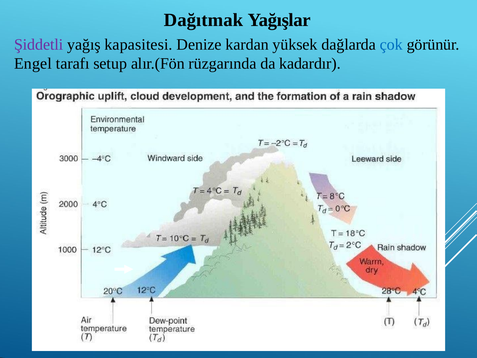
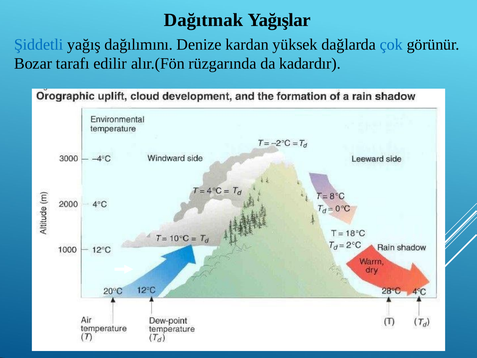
Şiddetli colour: purple -> blue (39, 45)
kapasitesi: kapasitesi -> dağılımını (139, 45)
Engel: Engel -> Bozar (33, 64)
setup: setup -> edilir (110, 64)
